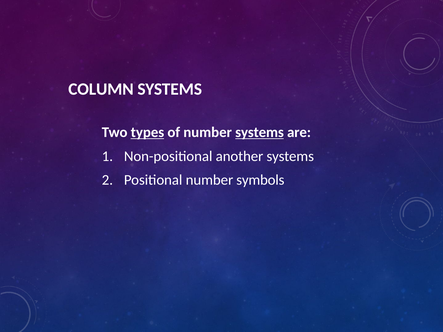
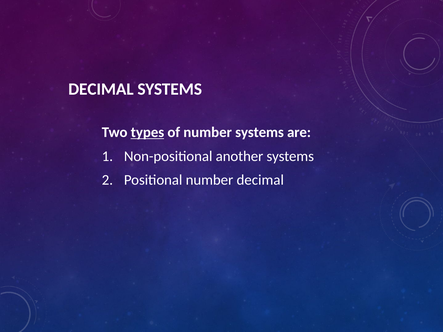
COLUMN: COLUMN -> DECIMAL (101, 89)
systems underline: present -> none (260, 132)
number symbols: symbols -> decimal (260, 180)
